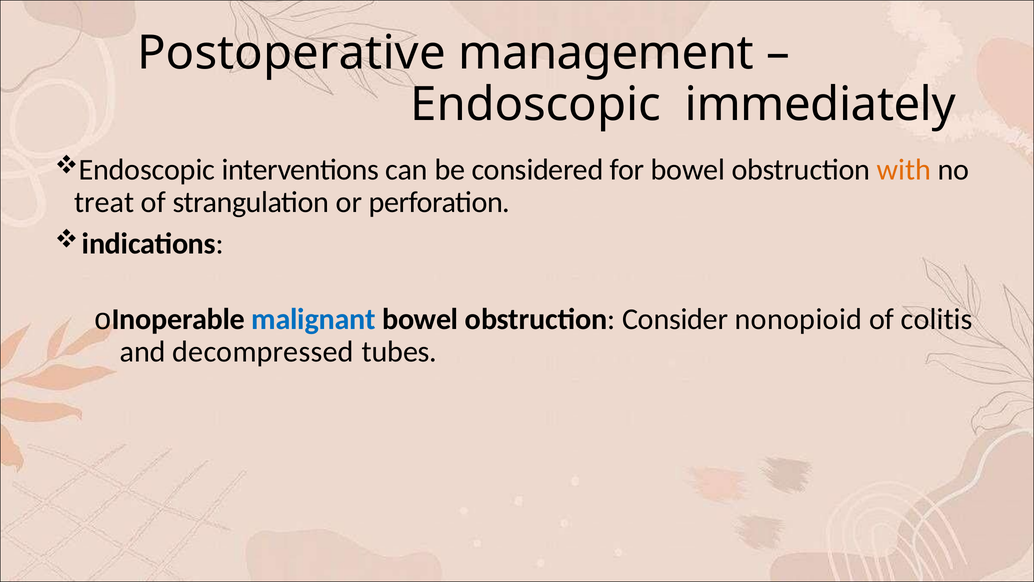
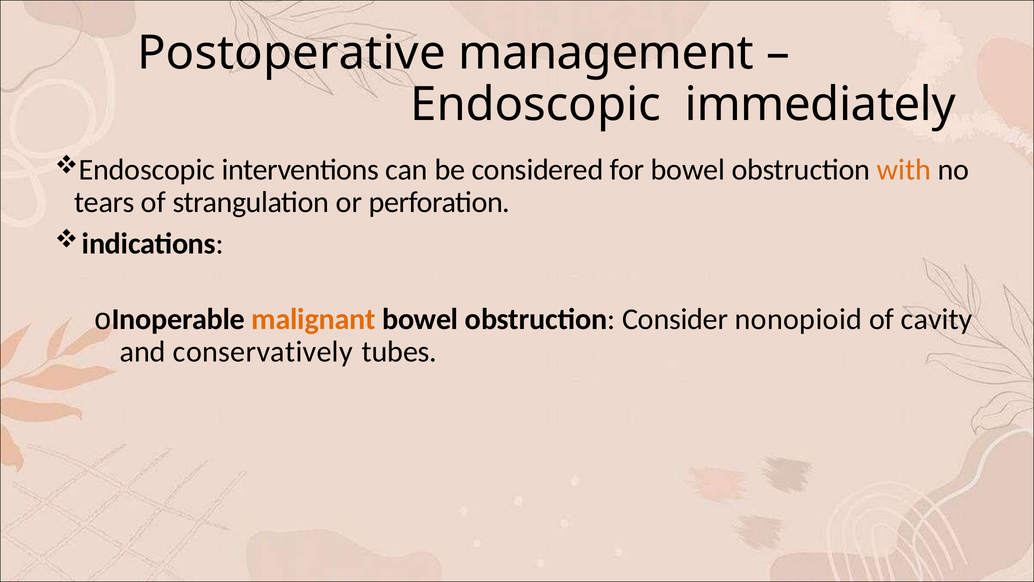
treat: treat -> tears (104, 202)
malignant colour: blue -> orange (314, 319)
colitis: colitis -> cavity (937, 319)
decompressed: decompressed -> conservatively (263, 352)
